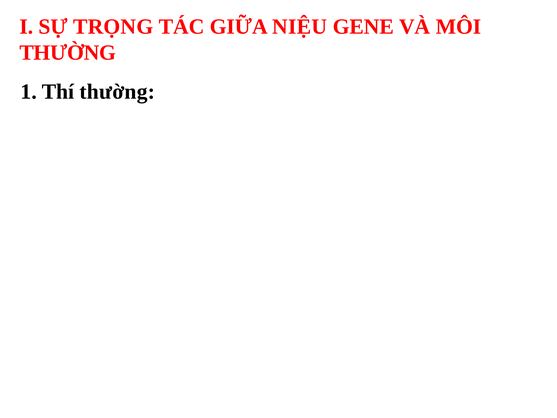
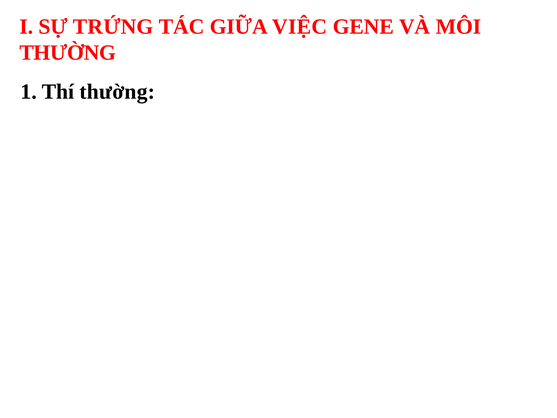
TRỌNG: TRỌNG -> TRỨNG (113, 27)
NIỆU: NIỆU -> VIỆC (300, 27)
